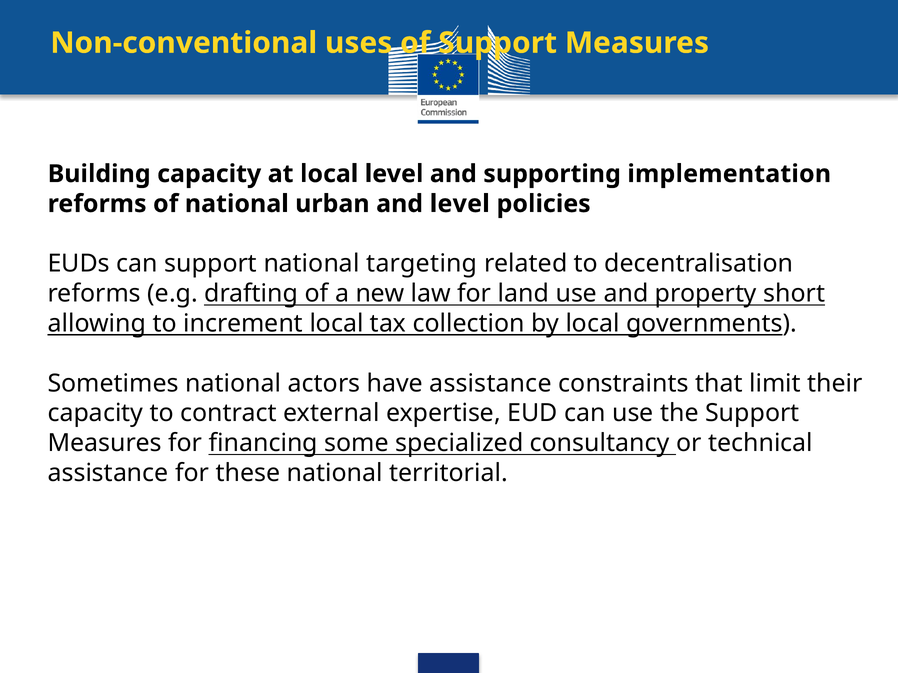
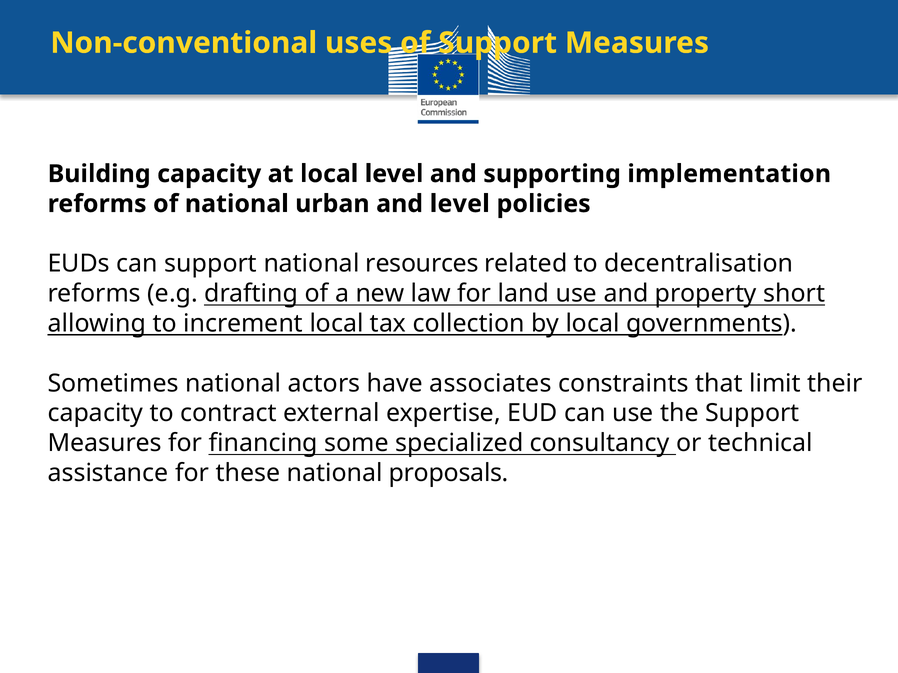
targeting: targeting -> resources (422, 264)
have assistance: assistance -> associates (491, 384)
territorial: territorial -> proposals (449, 473)
